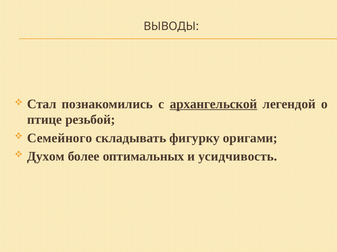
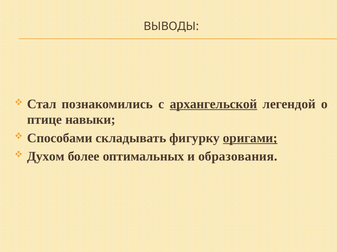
резьбой: резьбой -> навыки (90, 120)
Семейного: Семейного -> Способами (60, 138)
оригами underline: none -> present (250, 138)
усидчивость: усидчивость -> образования (238, 157)
